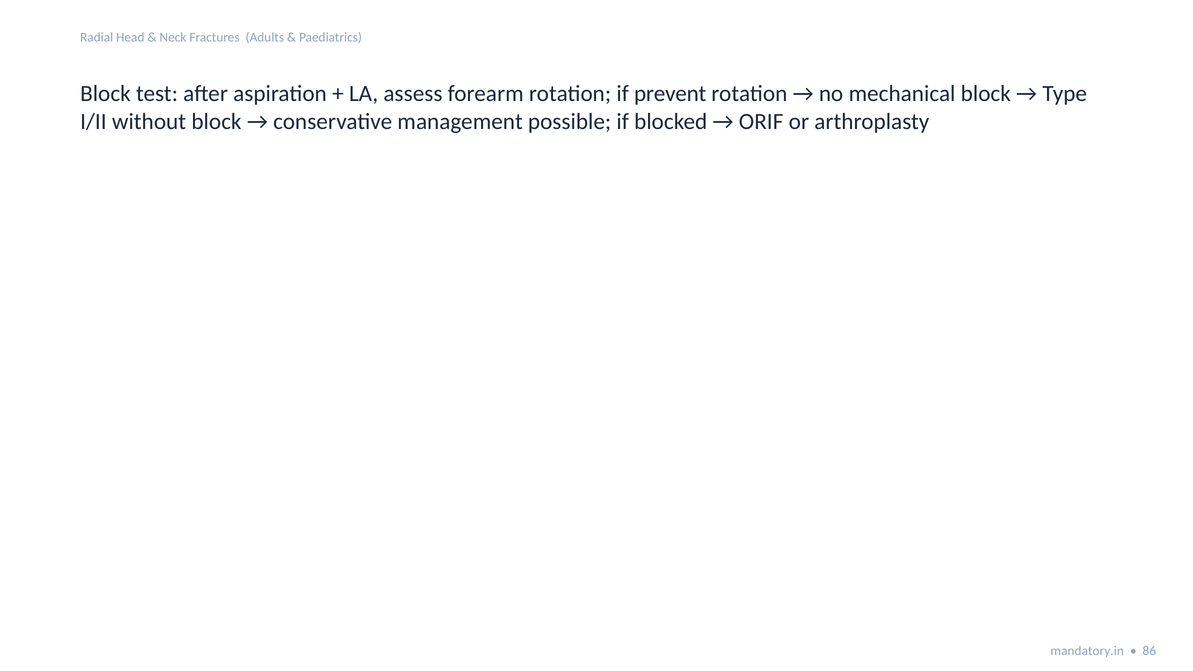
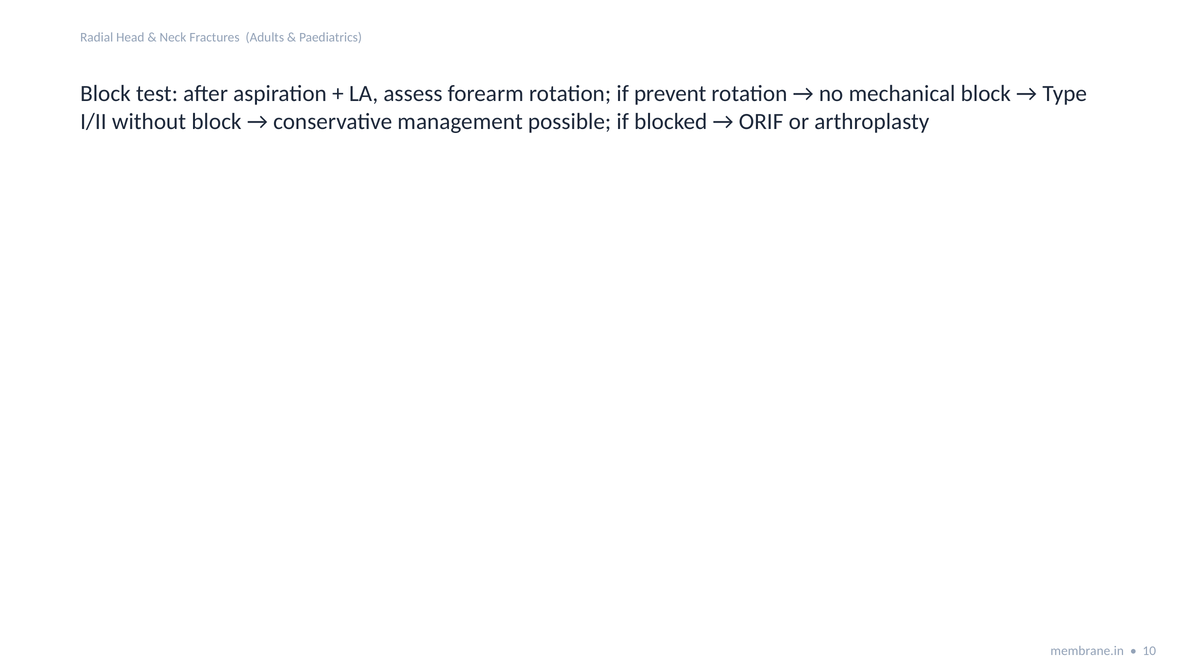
mandatory.in: mandatory.in -> membrane.in (1087, 651)
86: 86 -> 10 (1149, 651)
